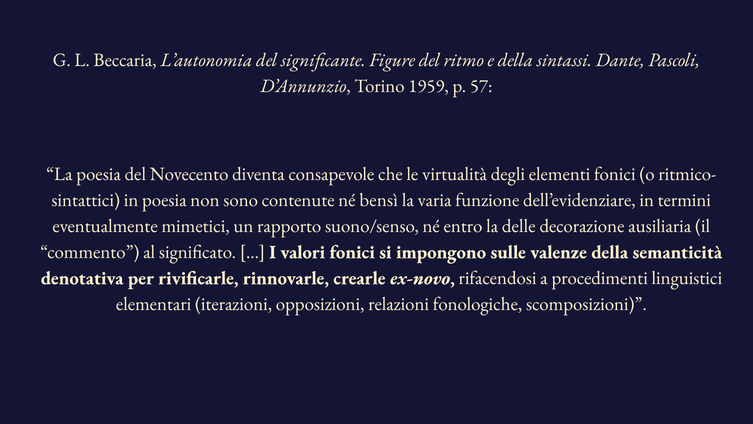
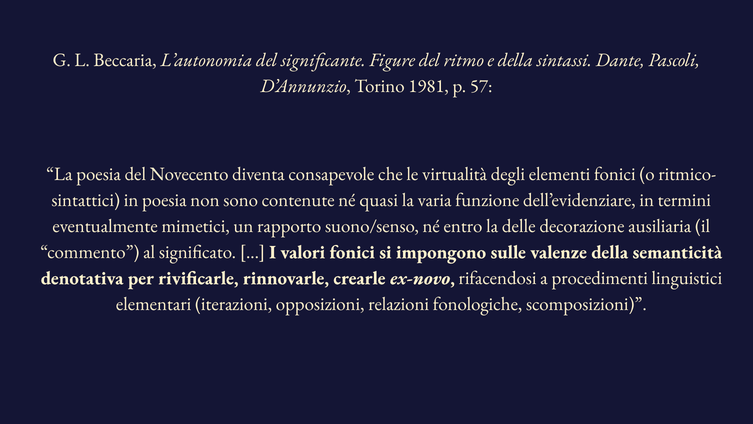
1959: 1959 -> 1981 (429, 86)
bensì: bensì -> quasi (379, 200)
